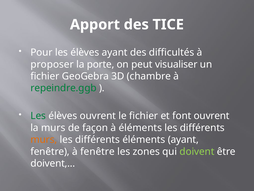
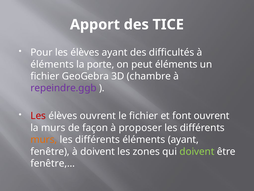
proposer: proposer -> éléments (52, 64)
peut visualiser: visualiser -> éléments (176, 64)
repeindre.ggb colour: green -> purple (63, 88)
Les colour: green -> red (38, 116)
à éléments: éléments -> proposer (140, 127)
à fenêtre: fenêtre -> doivent (98, 151)
doivent,…: doivent,… -> fenêtre,… (53, 163)
